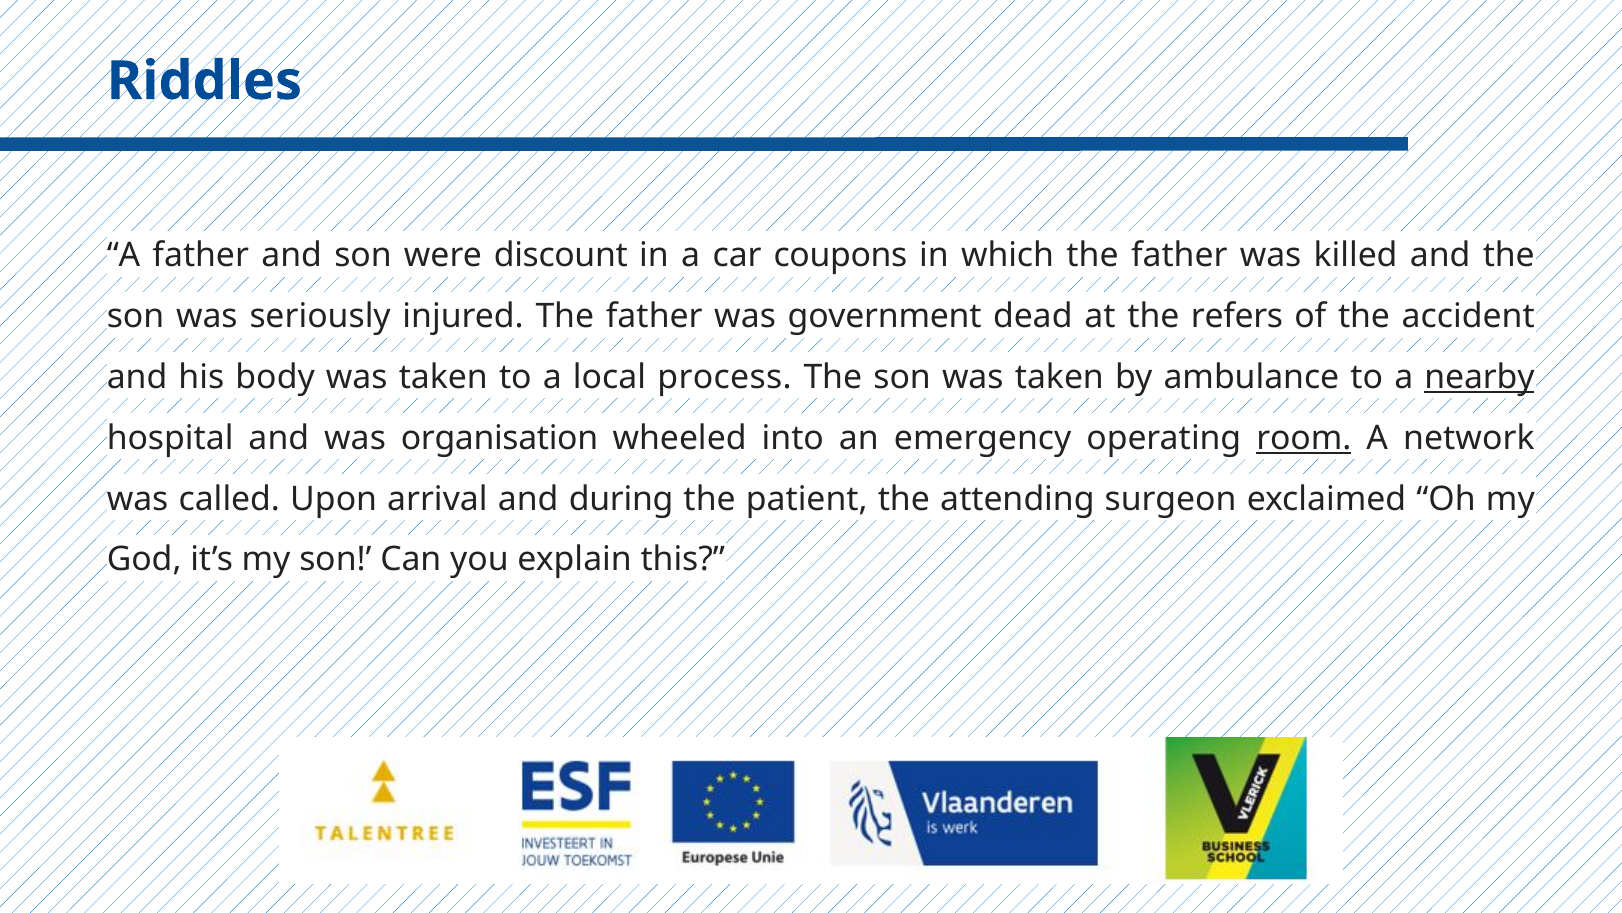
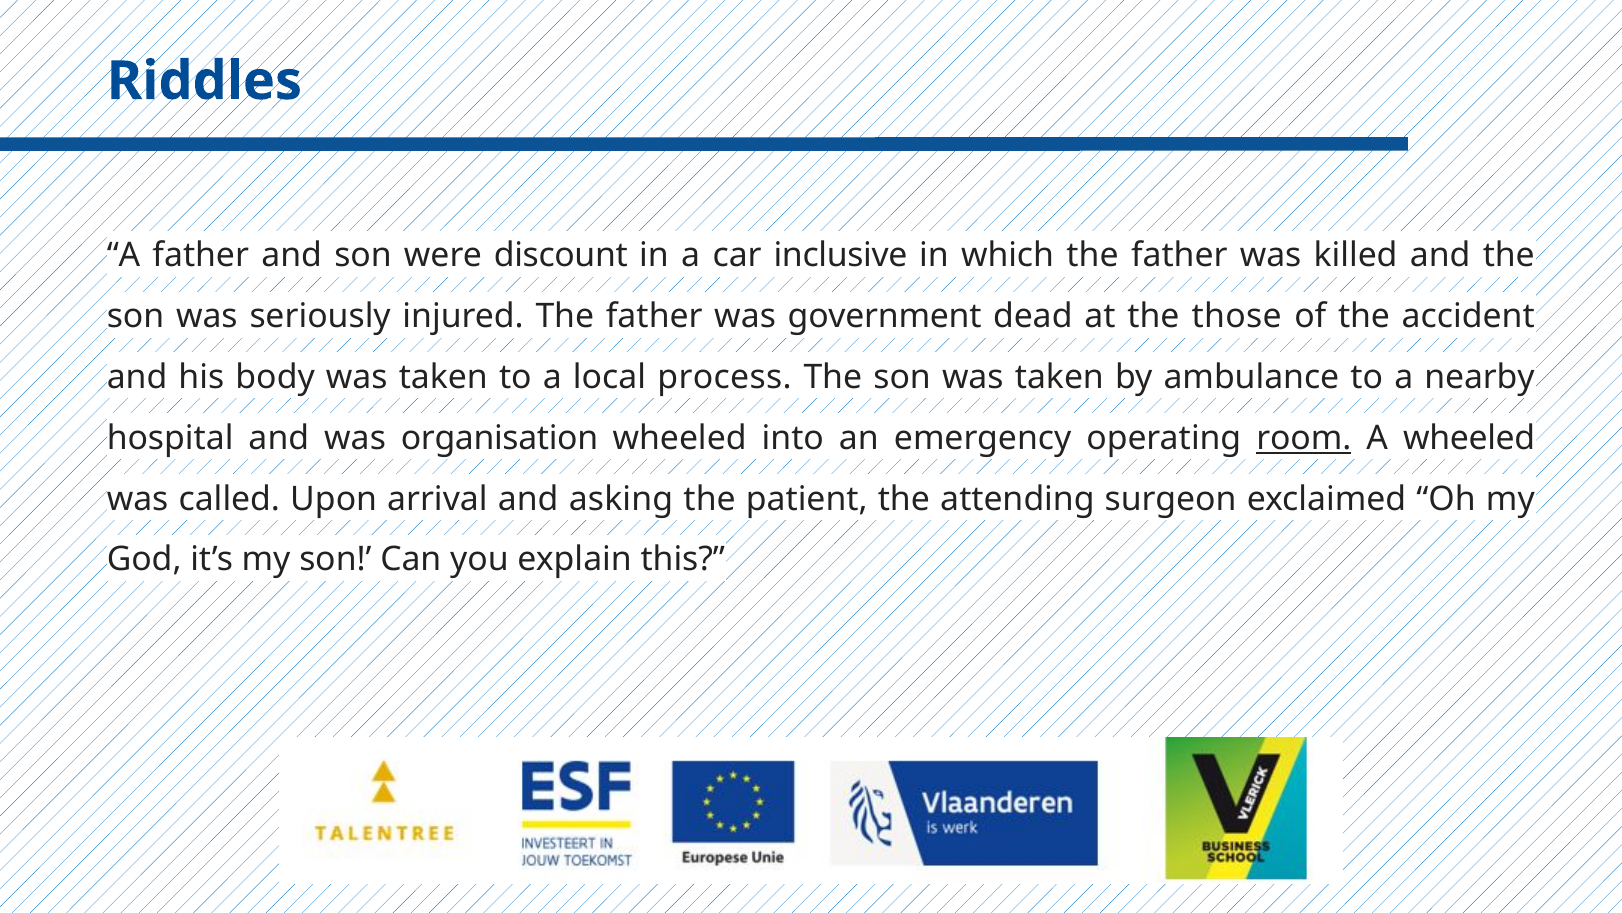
coupons: coupons -> inclusive (840, 255)
refers: refers -> those (1237, 316)
nearby underline: present -> none (1479, 377)
A network: network -> wheeled (1469, 438)
during: during -> asking (621, 499)
